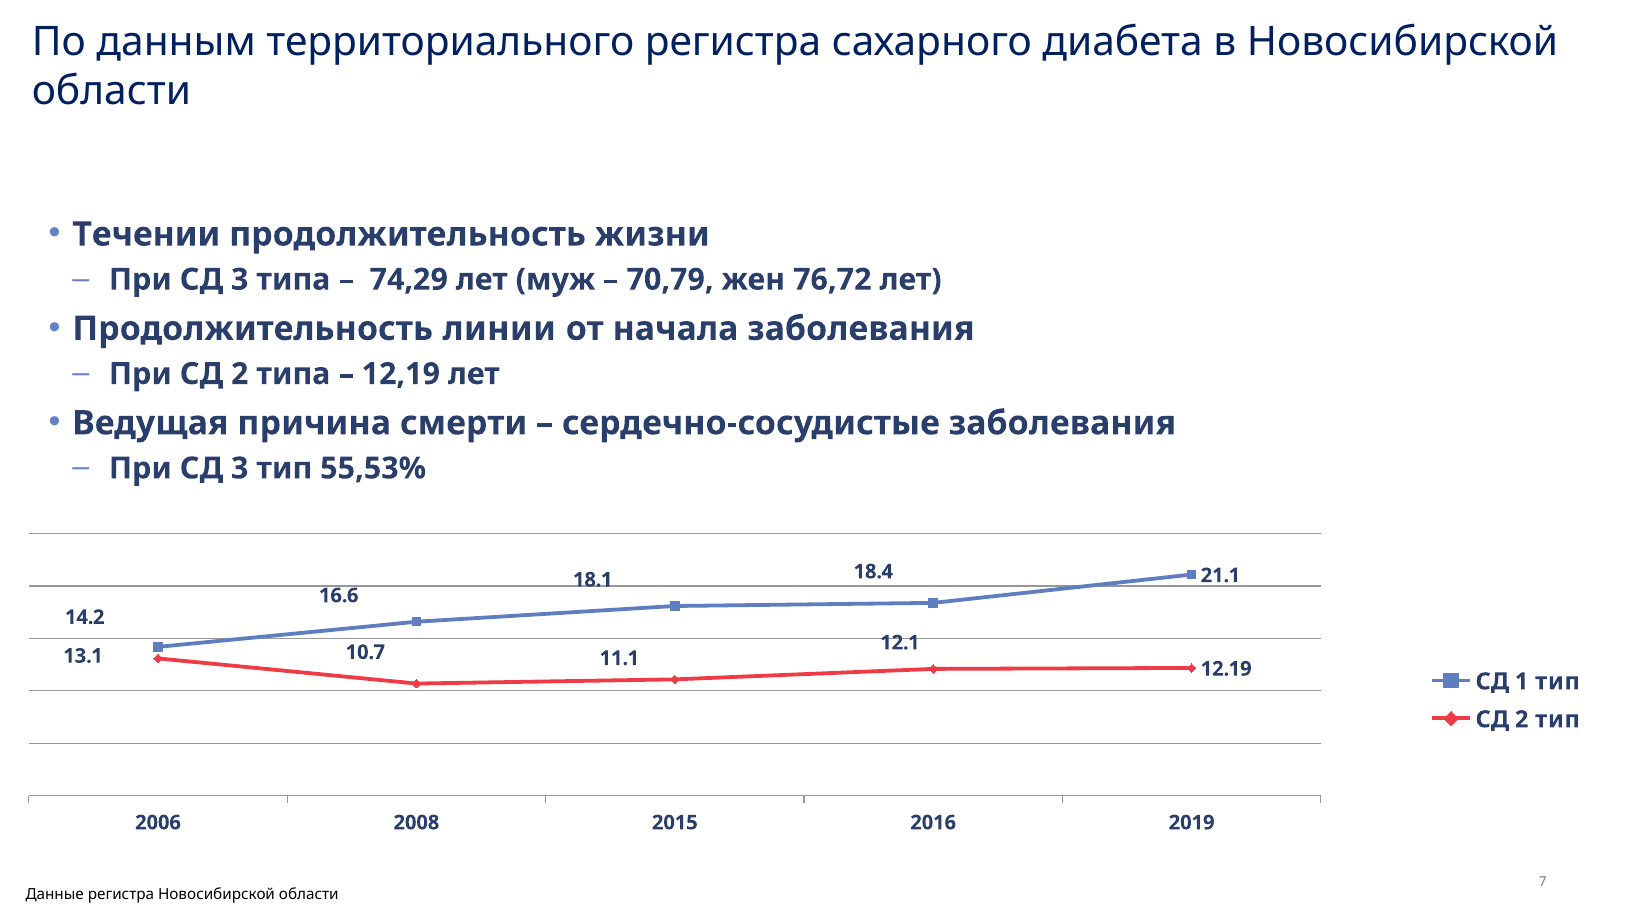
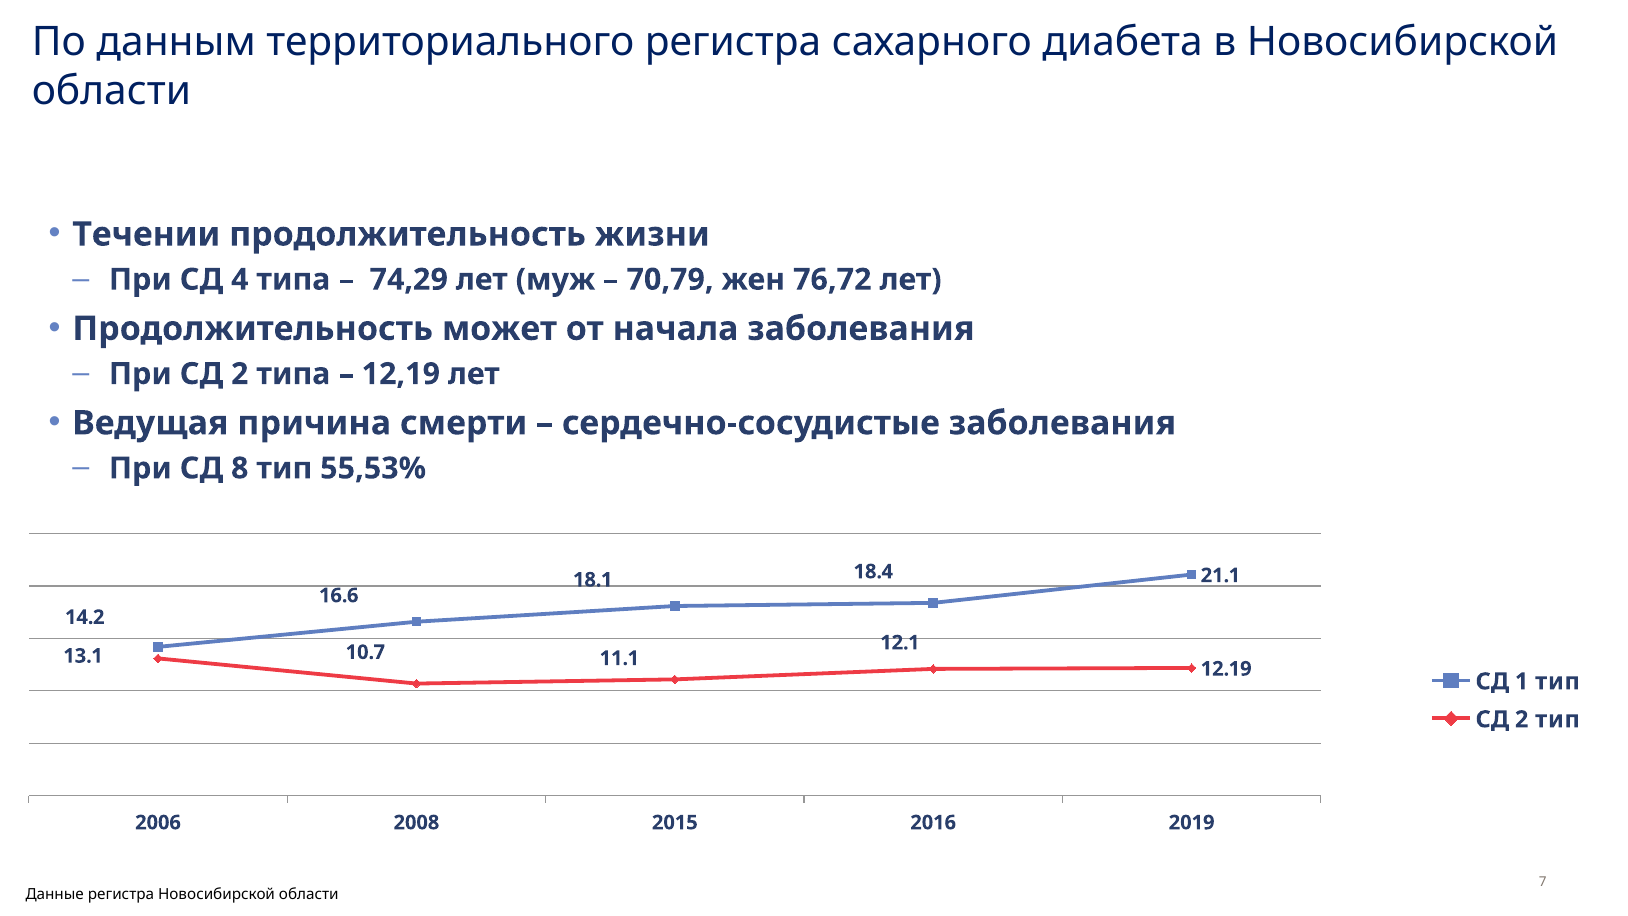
3: 3 -> 4 (240, 280)
линии: линии -> может (499, 329)
3: 3 -> 8 (240, 468)
